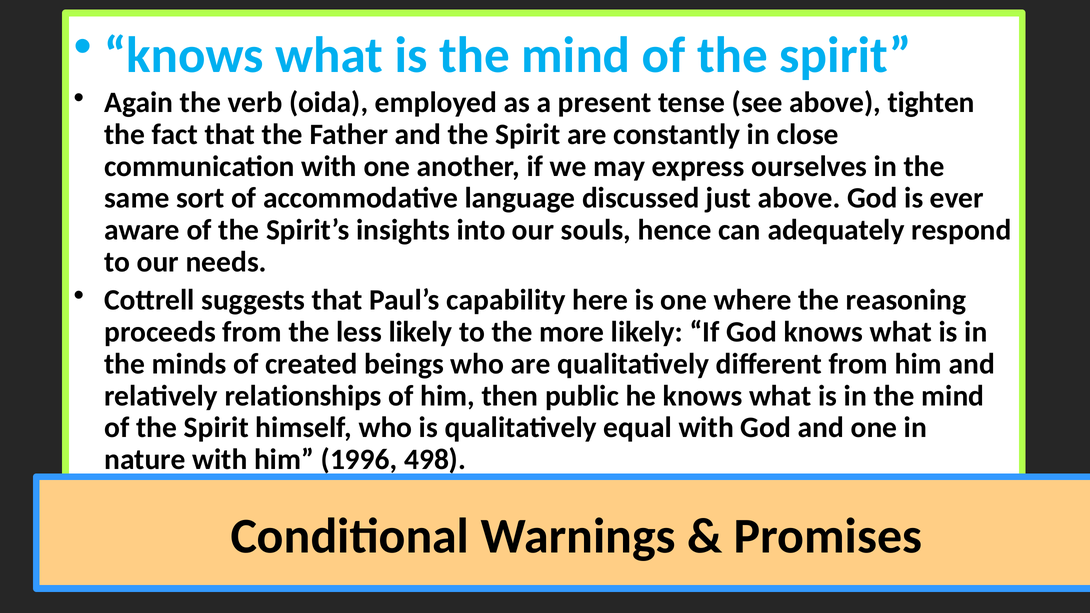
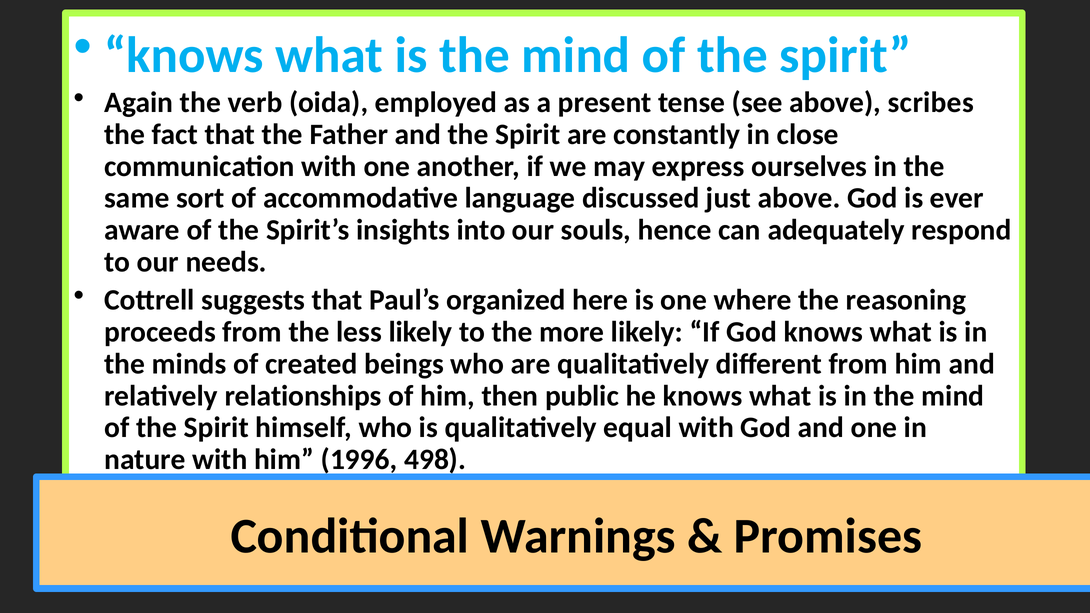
tighten: tighten -> scribes (931, 103)
capability: capability -> organized (506, 300)
